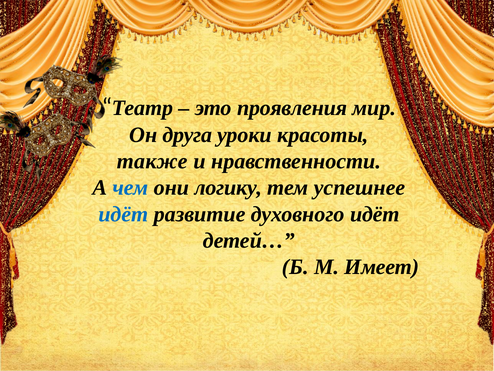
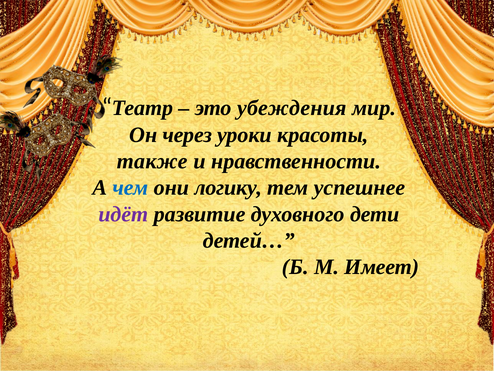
проявления: проявления -> убеждения (292, 108)
друга: друга -> через (187, 135)
идёт colour: blue -> purple (123, 214)
духовного идёт: идёт -> дети (375, 214)
